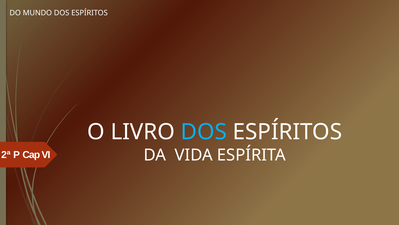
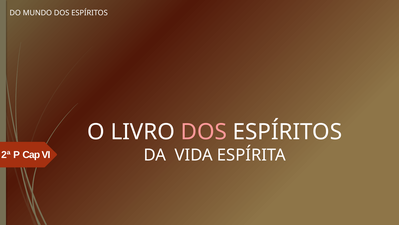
DOS colour: light blue -> pink (204, 132)
